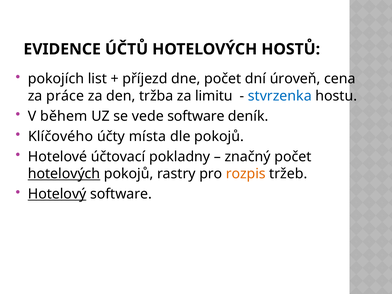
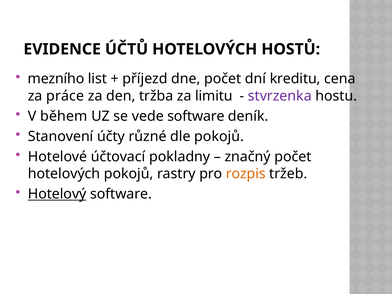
pokojích: pokojích -> mezního (56, 79)
úroveň: úroveň -> kreditu (295, 79)
stvrzenka colour: blue -> purple (280, 96)
Klíčového: Klíčového -> Stanovení (61, 136)
místa: místa -> různé (148, 136)
hotelových underline: present -> none (64, 174)
